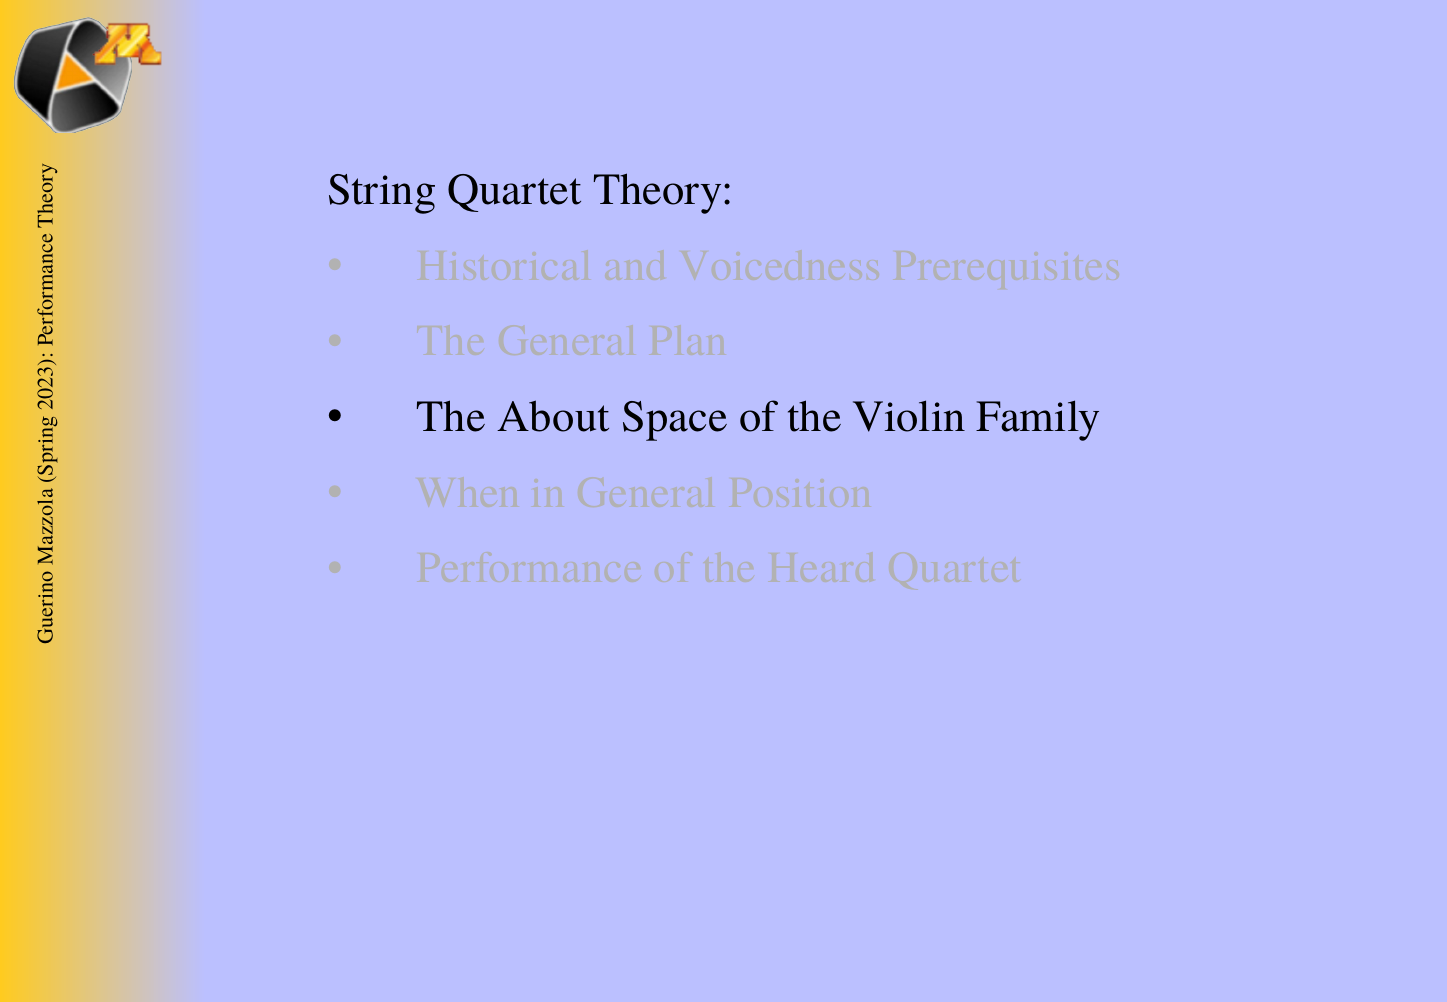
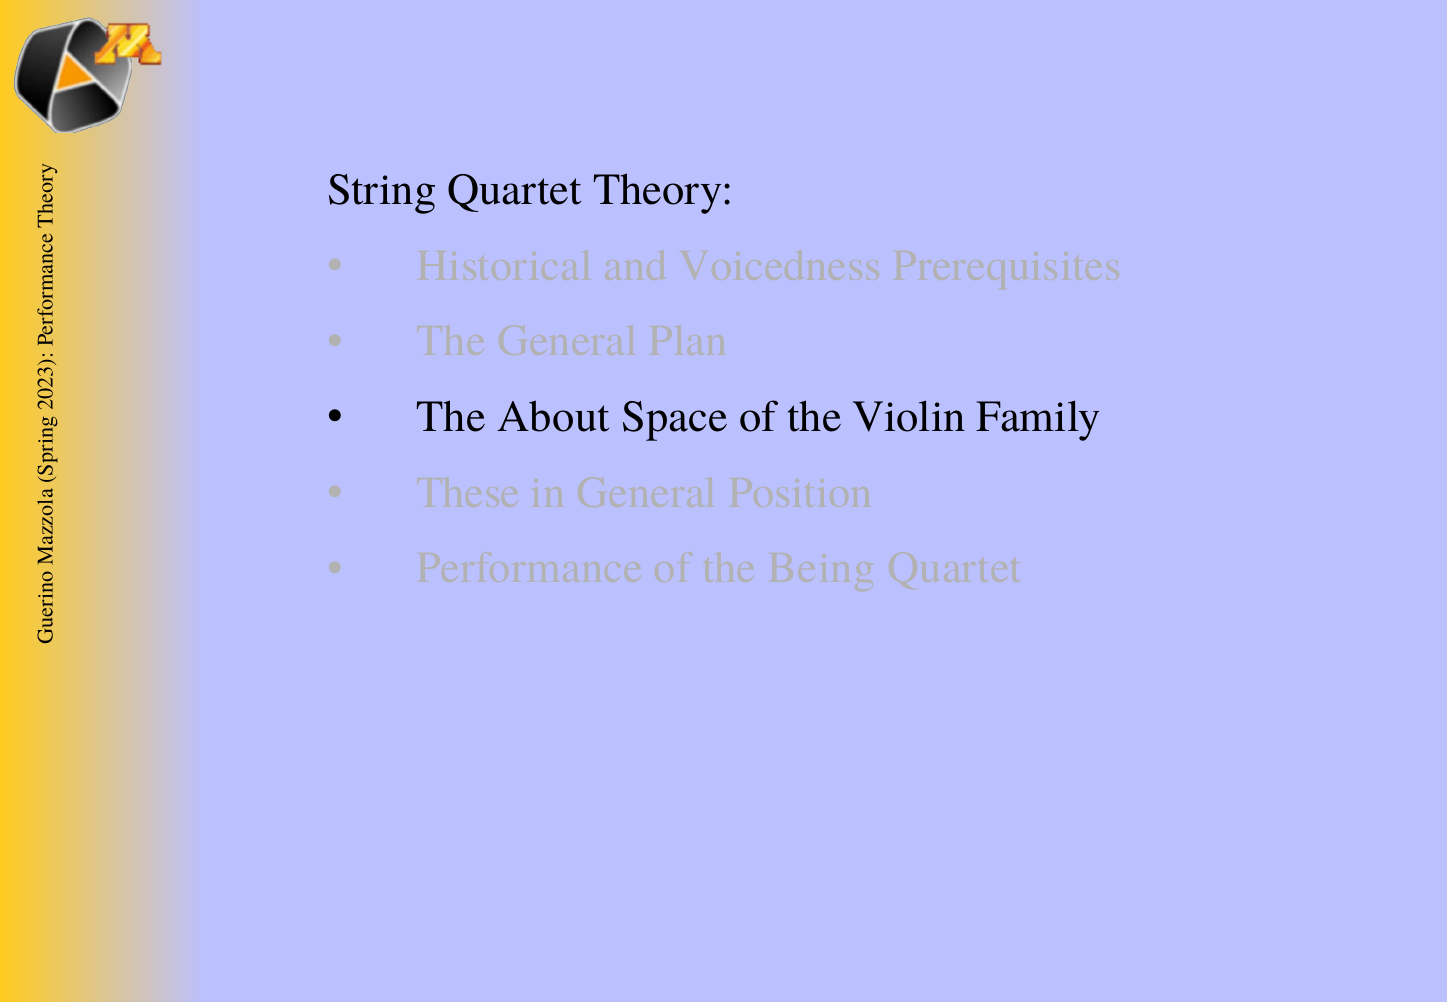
When: When -> These (468, 493)
Heard: Heard -> Being (822, 568)
